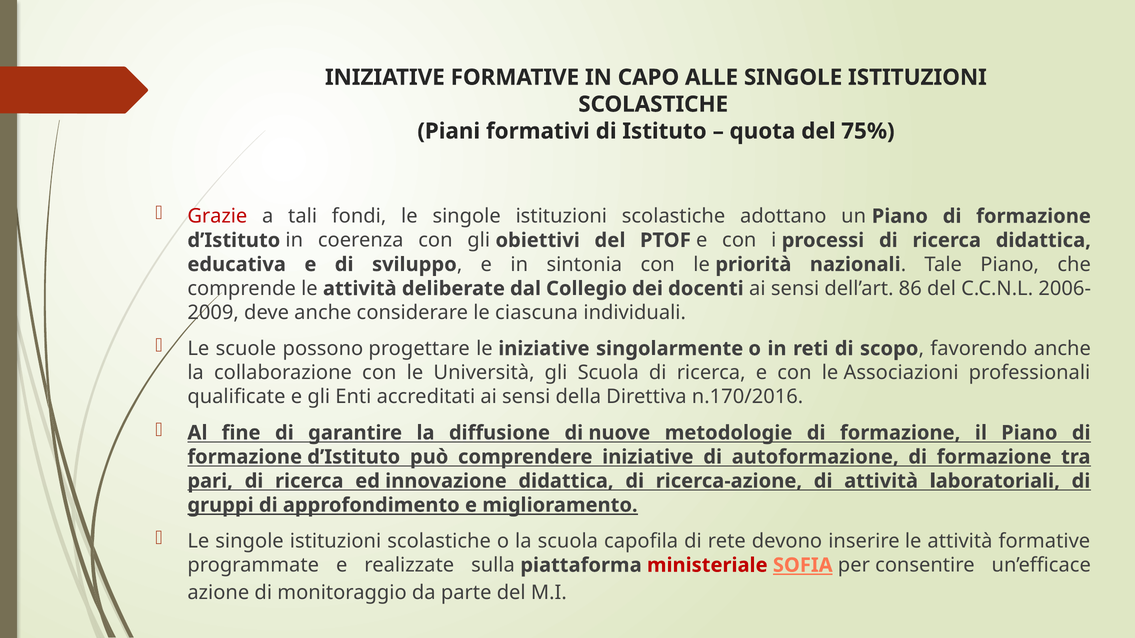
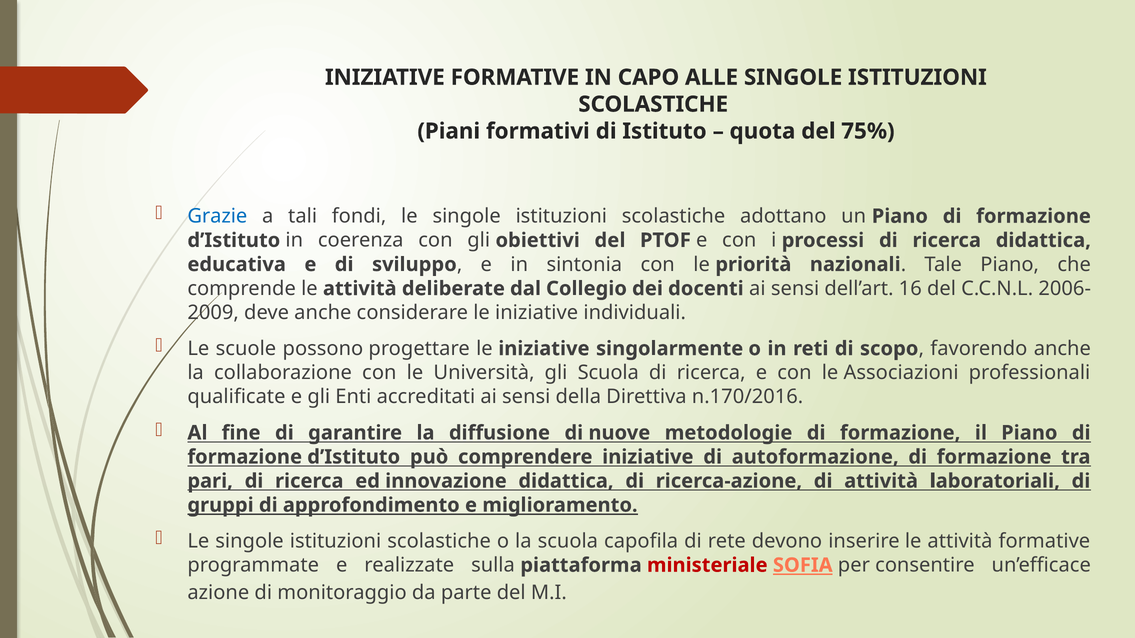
Grazie colour: red -> blue (217, 216)
86: 86 -> 16 (910, 289)
considerare le ciascuna: ciascuna -> iniziative (537, 313)
